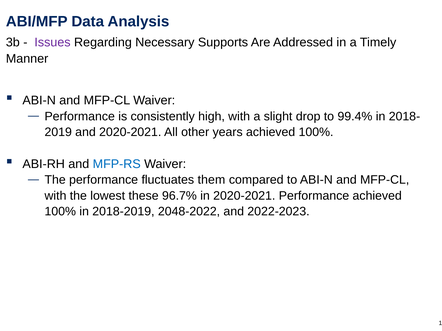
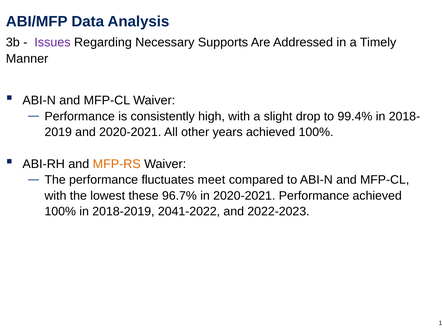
MFP-RS colour: blue -> orange (117, 164)
them: them -> meet (211, 180)
2048-2022: 2048-2022 -> 2041-2022 (189, 212)
